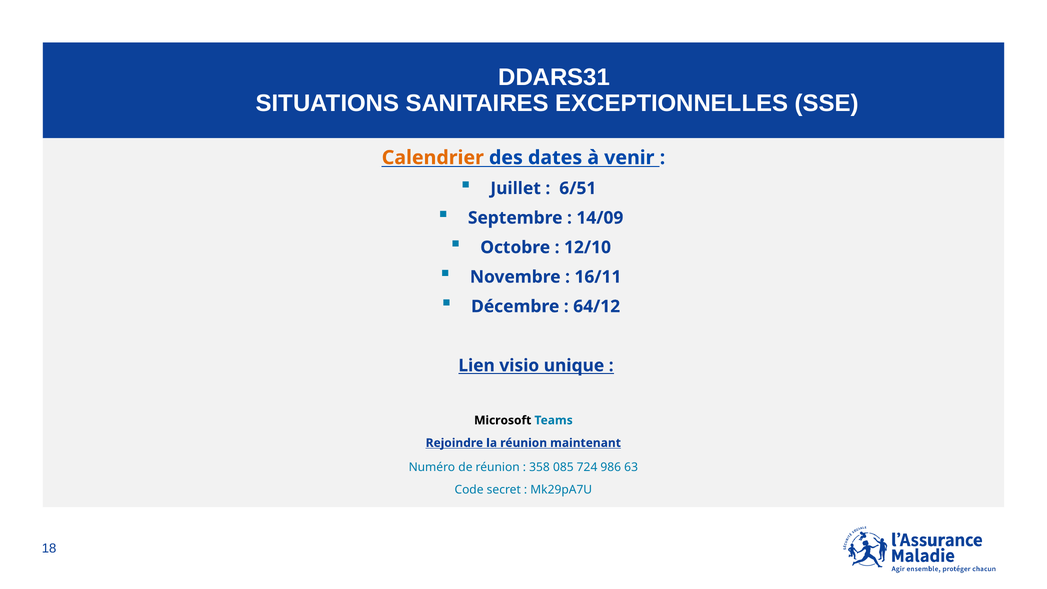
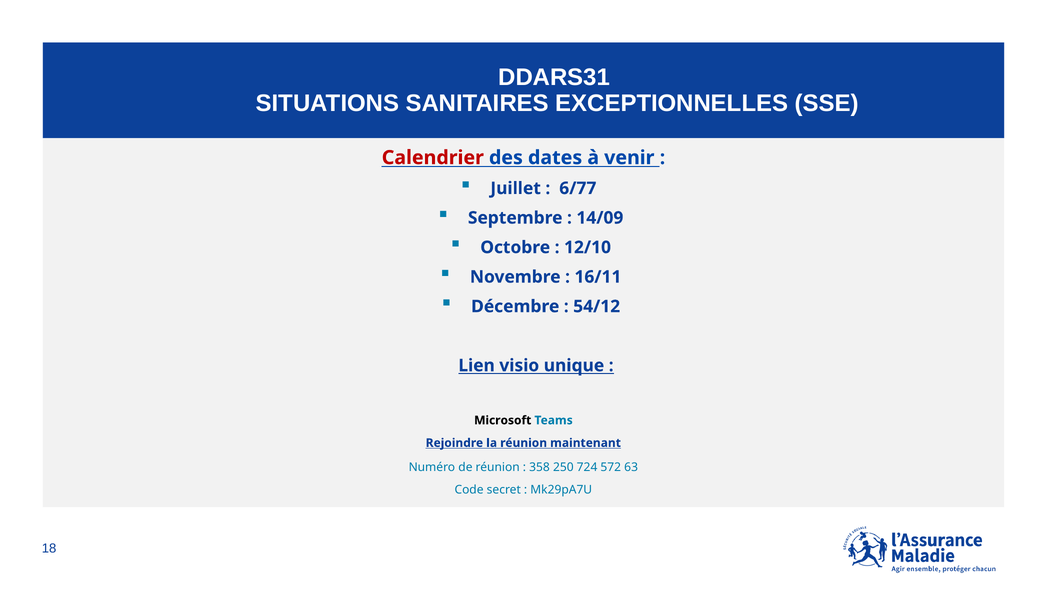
Calendrier colour: orange -> red (433, 158)
6/51: 6/51 -> 6/77 (578, 188)
64/12: 64/12 -> 54/12 (597, 306)
085: 085 -> 250 (563, 467)
986: 986 -> 572 (611, 467)
